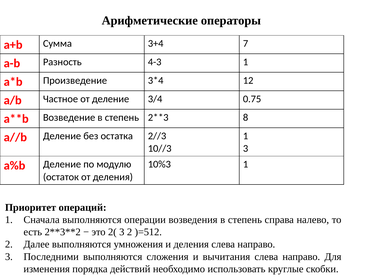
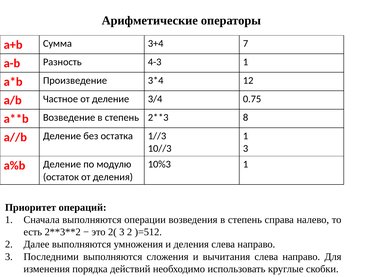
2//3: 2//3 -> 1//3 (157, 136)
